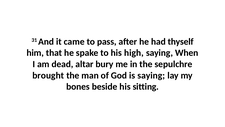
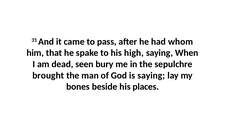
thyself: thyself -> whom (181, 41)
altar: altar -> seen (84, 64)
sitting: sitting -> places (146, 86)
